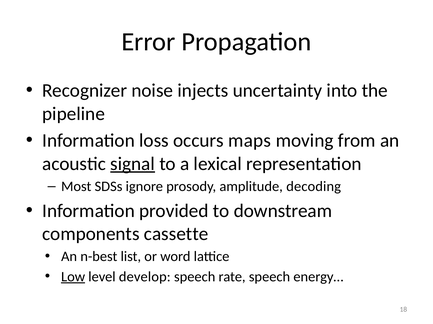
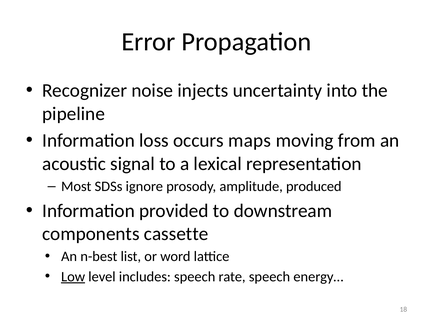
signal underline: present -> none (133, 164)
decoding: decoding -> produced (314, 187)
develop: develop -> includes (145, 277)
